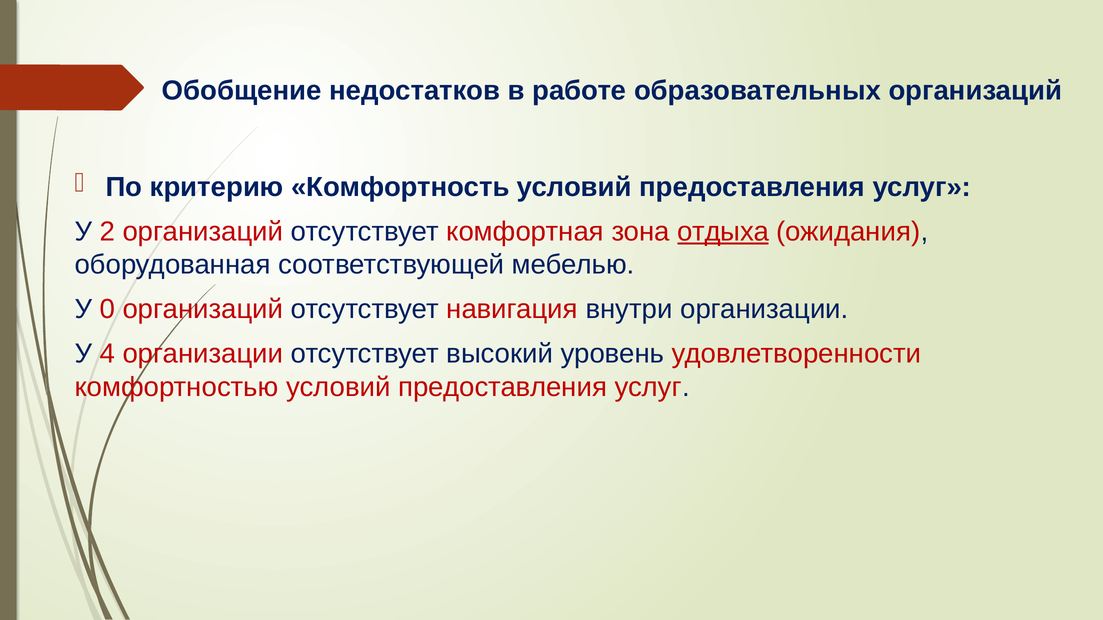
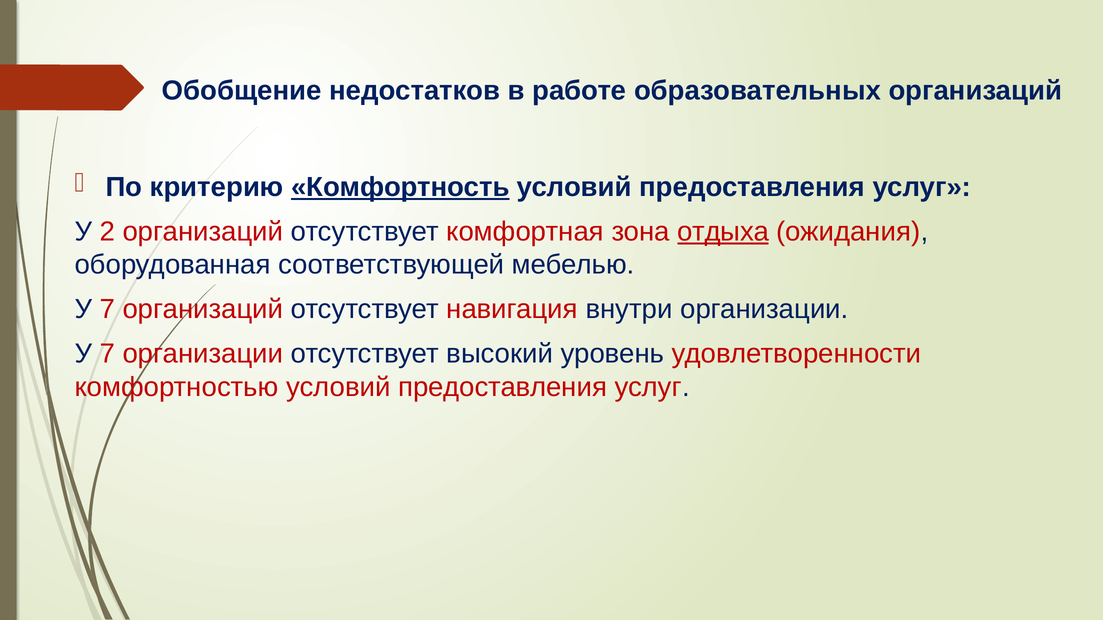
Комфортность underline: none -> present (400, 187)
0: 0 -> 7 (107, 310)
4: 4 -> 7 (107, 354)
